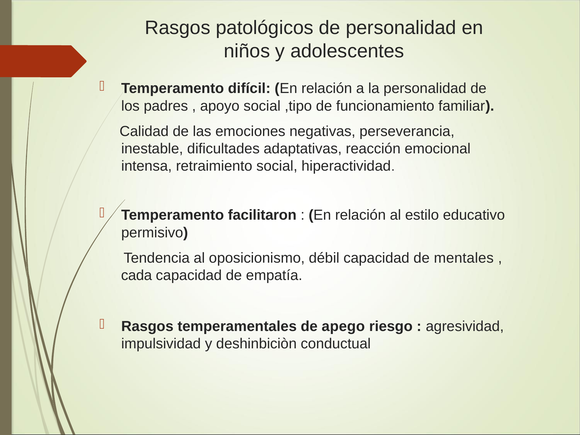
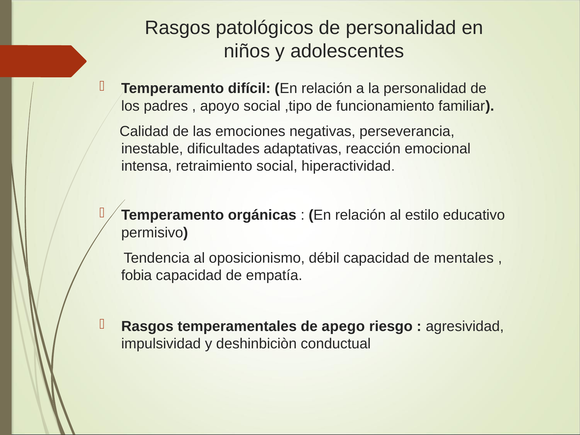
facilitaron: facilitaron -> orgánicas (262, 215)
cada: cada -> fobia (137, 275)
